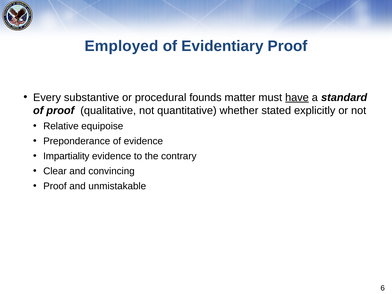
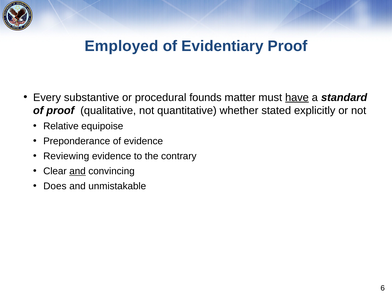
Impartiality: Impartiality -> Reviewing (66, 156)
and underline: none -> present (78, 171)
Proof: Proof -> Does (55, 186)
